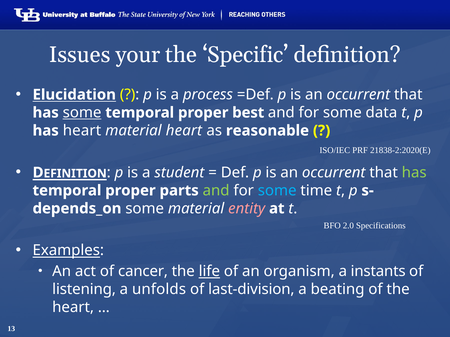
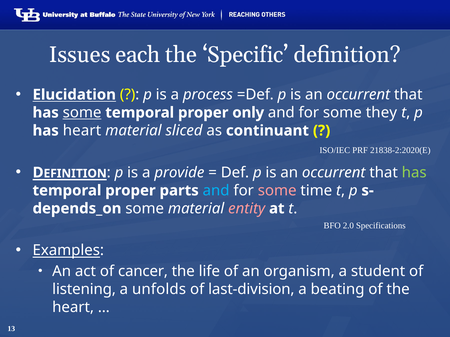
your: your -> each (138, 55)
best: best -> only (248, 113)
data: data -> they (381, 113)
material heart: heart -> sliced (184, 131)
reasonable: reasonable -> continuant (267, 131)
student: student -> provide (179, 173)
and colour: light green -> light blue (216, 191)
some colour: light blue -> pink (277, 191)
life underline: present -> none (209, 272)
instants: instants -> student (378, 272)
